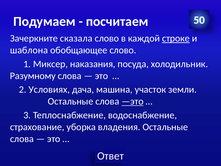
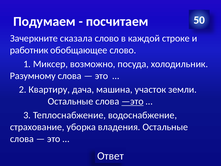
строке underline: present -> none (176, 38)
шаблона: шаблона -> работник (29, 50)
наказания: наказания -> возможно (93, 64)
Условиях: Условиях -> Квартиру (49, 89)
